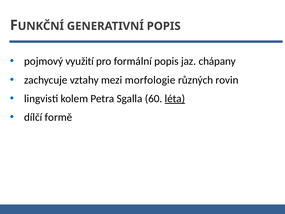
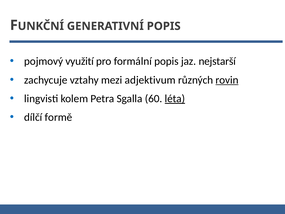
chápany: chápany -> nejstarší (217, 61)
morfologie: morfologie -> adjektivum (150, 80)
rovin underline: none -> present (227, 80)
